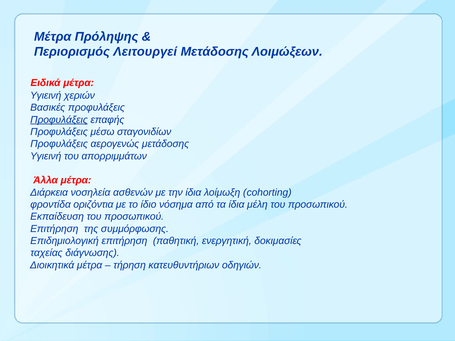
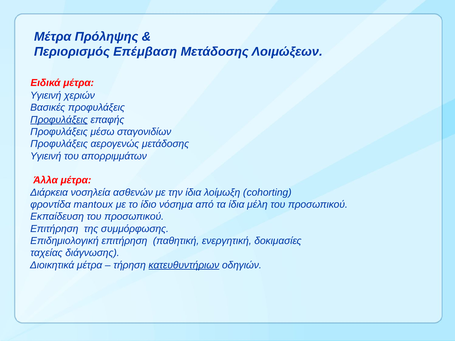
Λειτουργεί: Λειτουργεί -> Επέμβαση (145, 52)
οριζόντια: οριζόντια -> mantoux (93, 205)
κατευθυντήριων underline: none -> present (184, 265)
